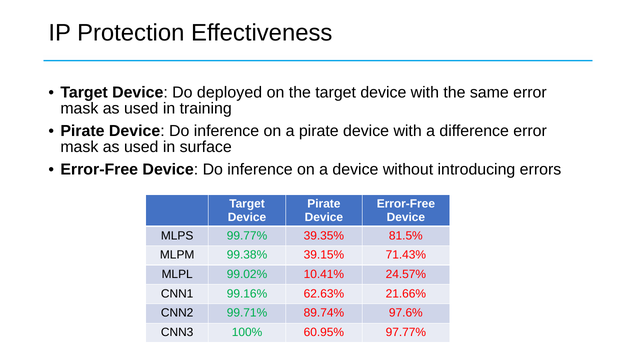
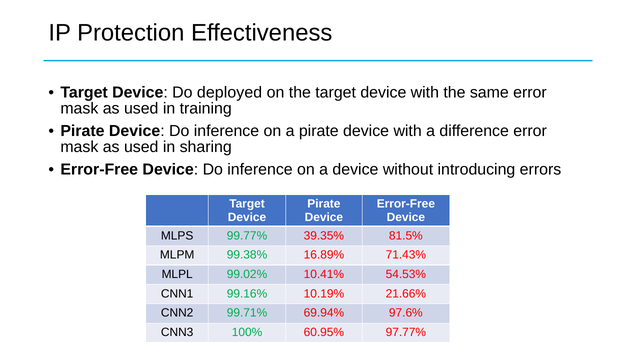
surface: surface -> sharing (206, 147)
39.15%: 39.15% -> 16.89% (324, 255)
24.57%: 24.57% -> 54.53% (406, 274)
62.63%: 62.63% -> 10.19% (324, 293)
89.74%: 89.74% -> 69.94% (324, 313)
